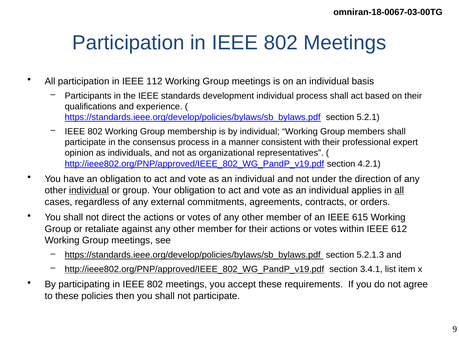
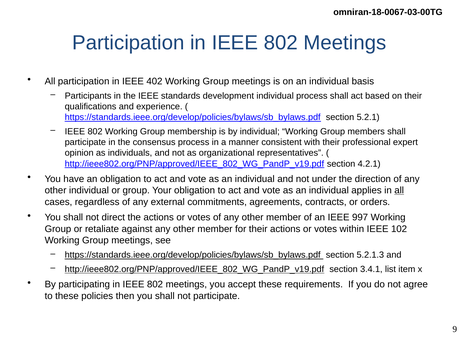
112: 112 -> 402 (154, 81)
individual underline: present -> none (89, 191)
615: 615 -> 997 (360, 218)
612: 612 -> 102 (399, 229)
